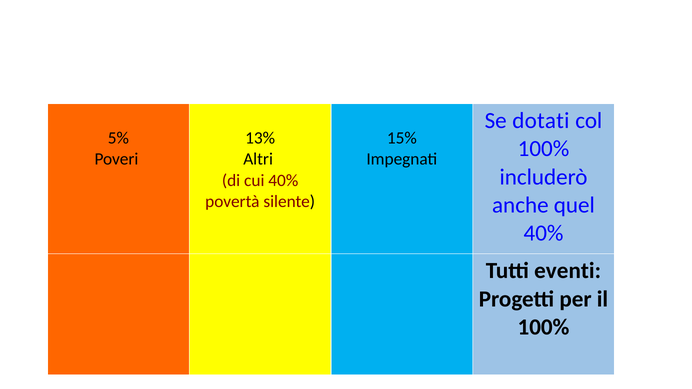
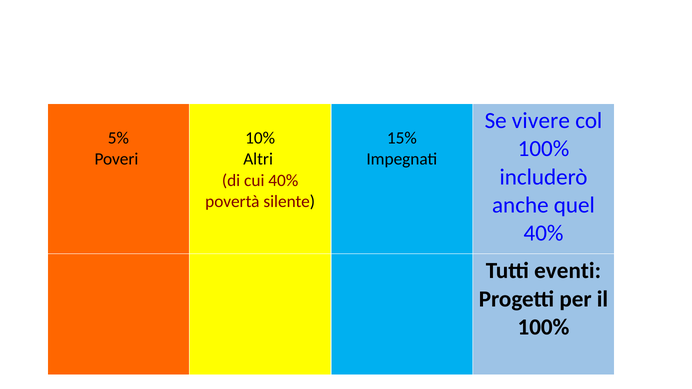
dotati: dotati -> vivere (541, 121)
13%: 13% -> 10% (260, 138)
